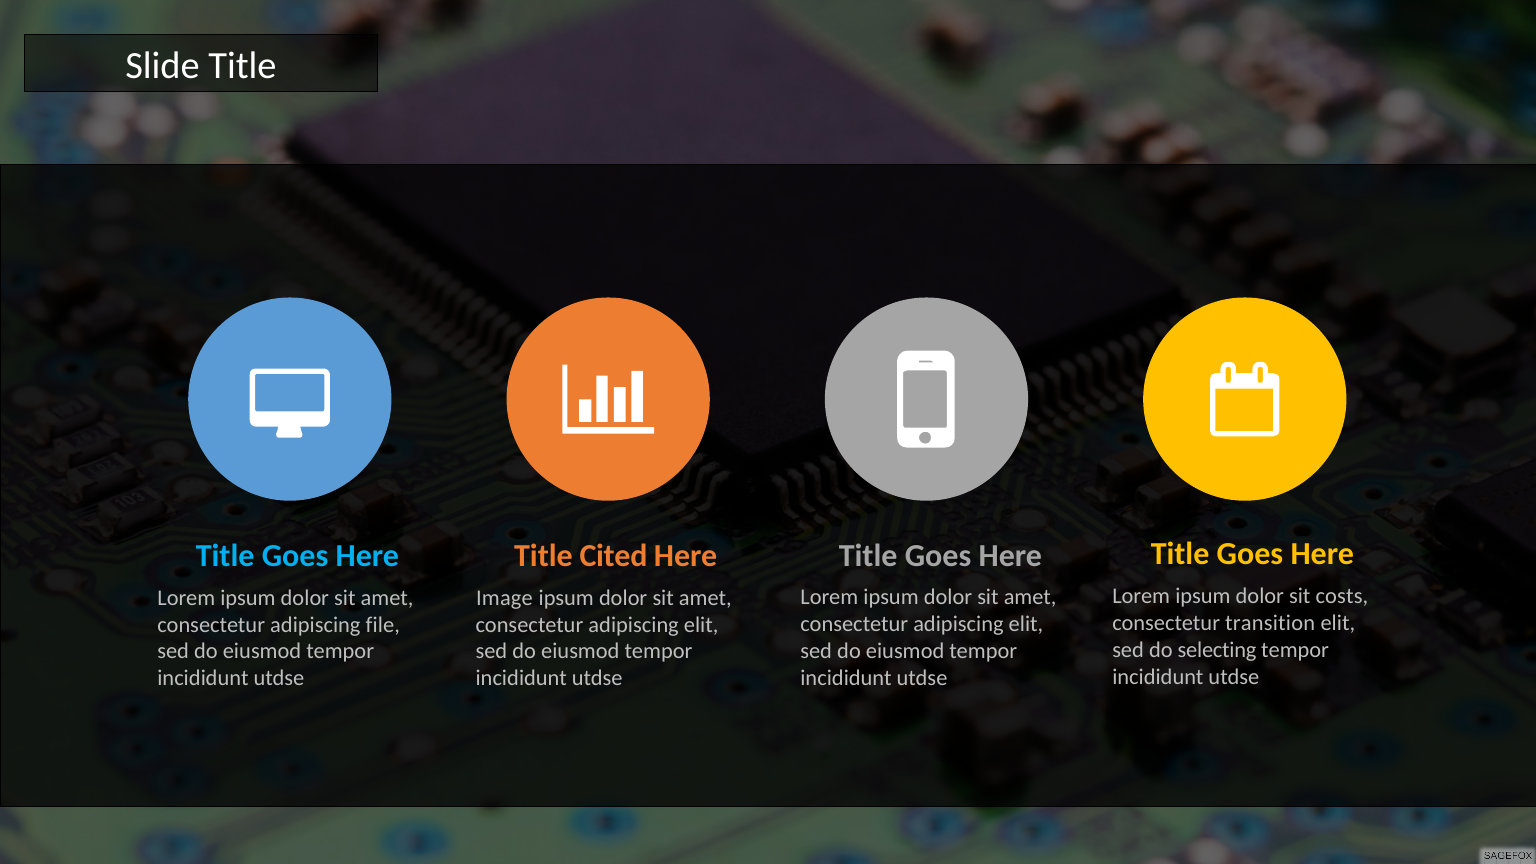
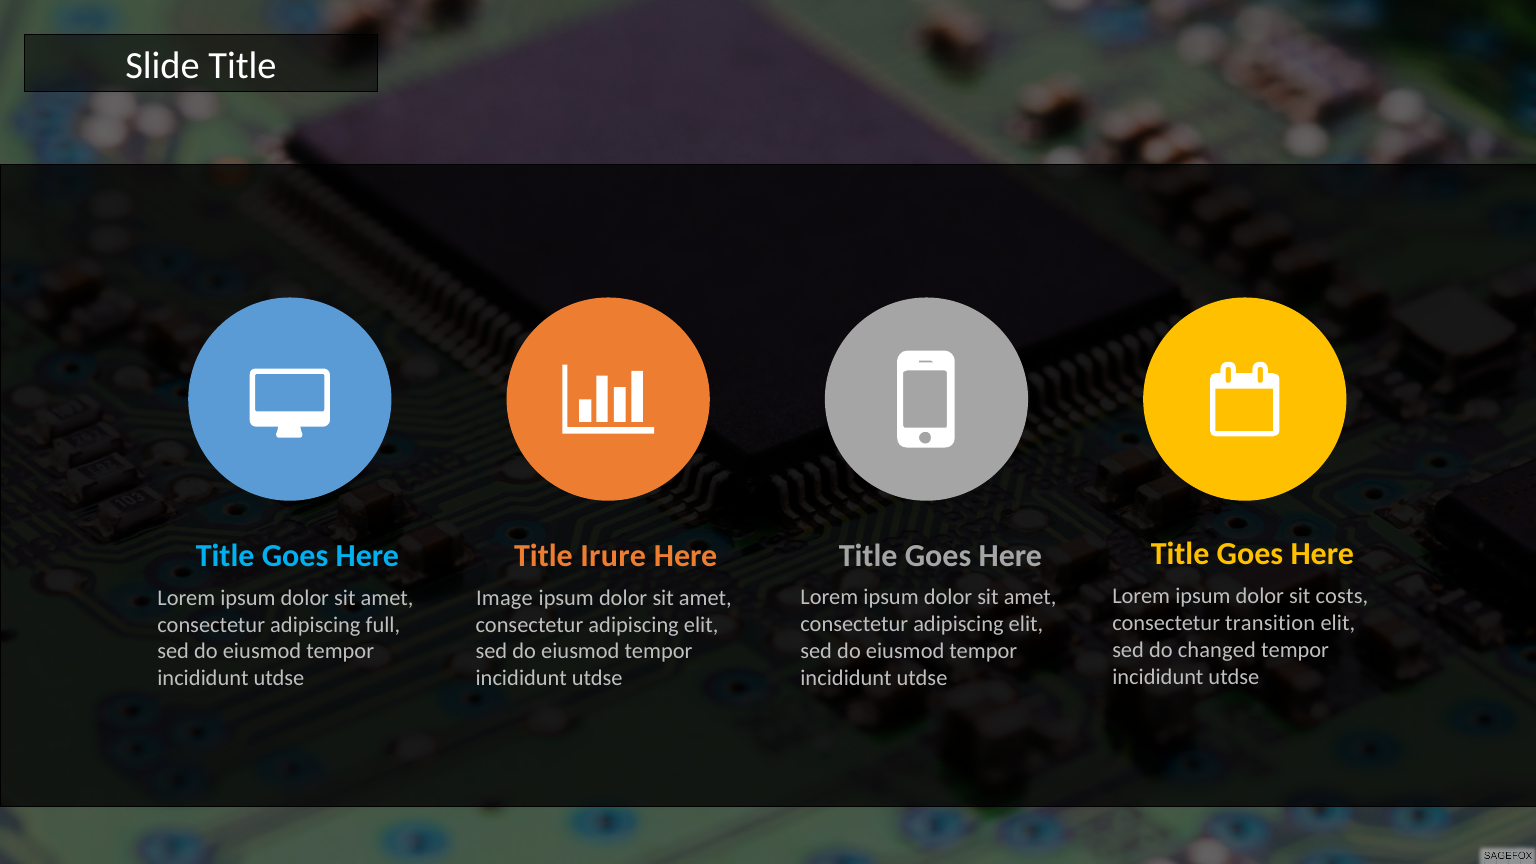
Cited: Cited -> Irure (613, 556)
file: file -> full (383, 625)
selecting: selecting -> changed (1217, 650)
